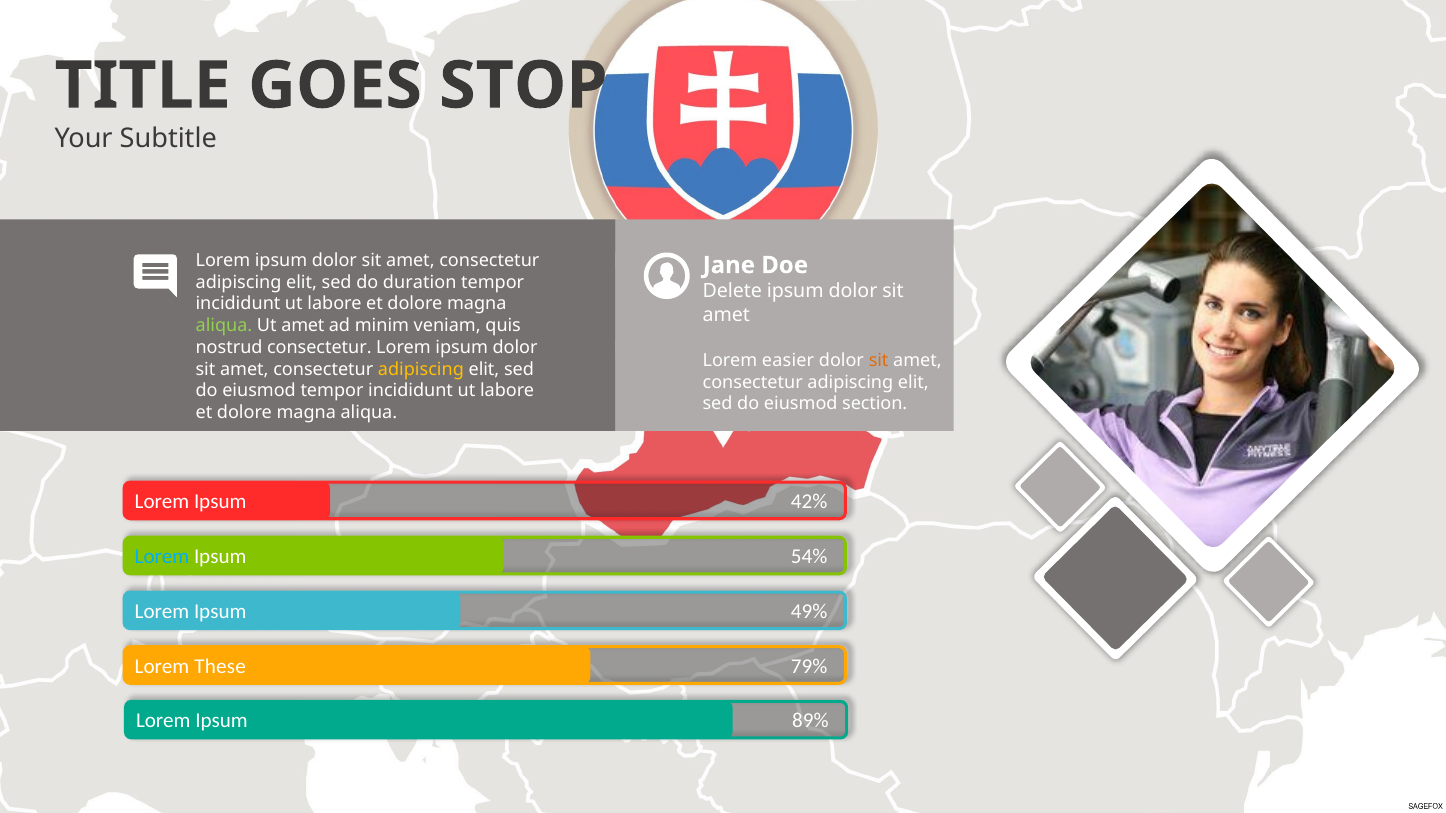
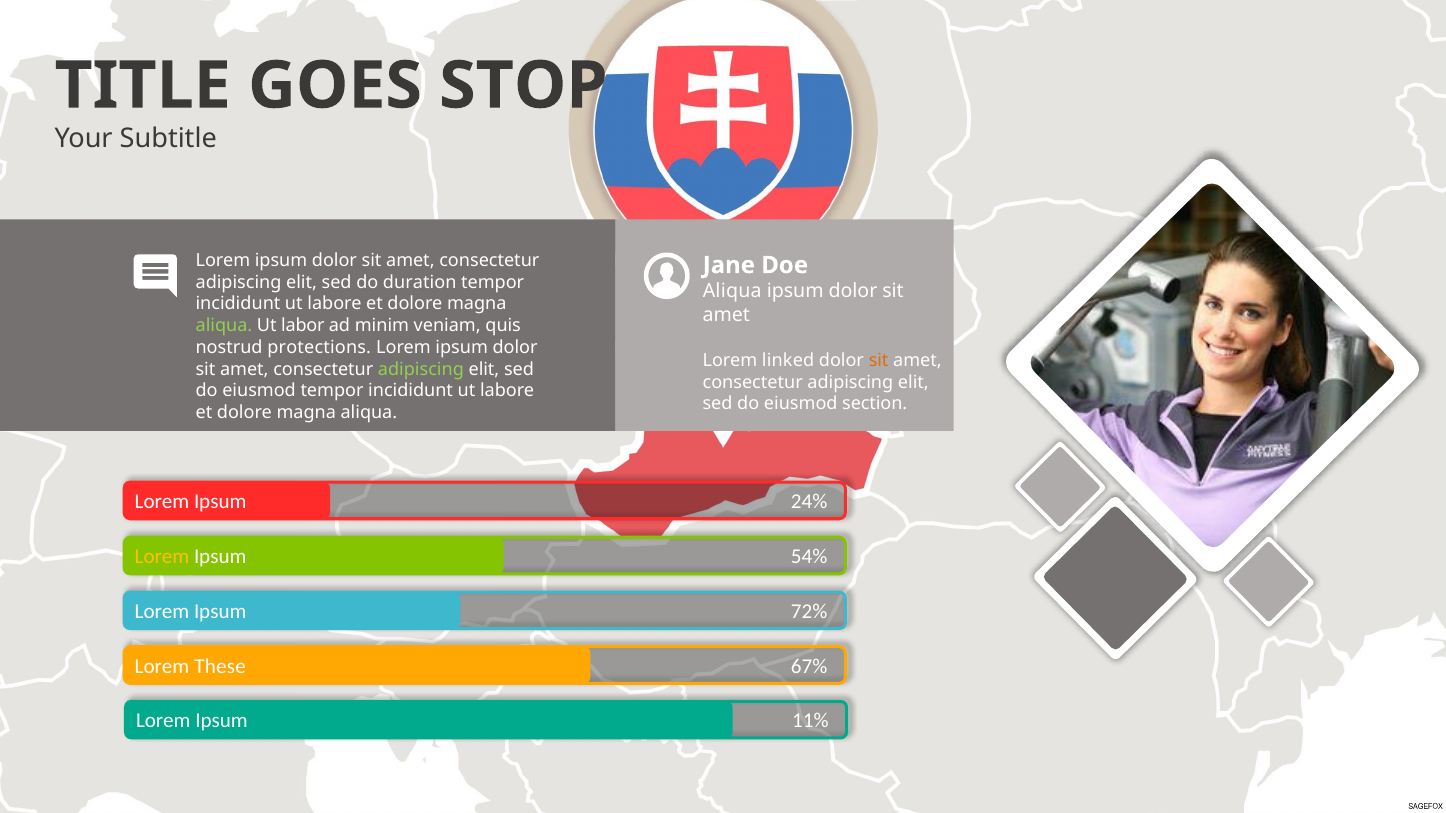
Delete: Delete -> Aliqua (732, 291)
Ut amet: amet -> labor (303, 326)
nostrud consectetur: consectetur -> protections (319, 348)
easier: easier -> linked (788, 361)
adipiscing colour: yellow -> light green (421, 369)
42%: 42% -> 24% (809, 502)
Lorem colour: light blue -> yellow (162, 557)
49%: 49% -> 72% (809, 612)
79%: 79% -> 67% (809, 666)
89%: 89% -> 11% (810, 721)
